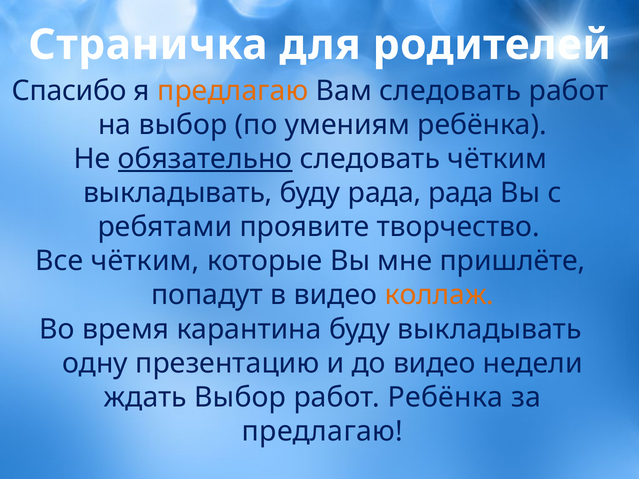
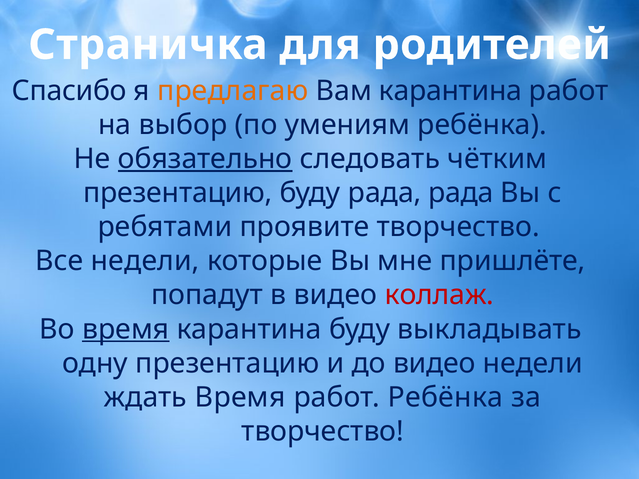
Вам следовать: следовать -> карантина (450, 91)
выкладывать: выкладывать -> презентацию (178, 193)
Все чётким: чётким -> недели (145, 261)
коллаж colour: orange -> red (439, 295)
время underline: none -> present (126, 329)
ждать Выбор: Выбор -> Время (240, 398)
предлагаю: предлагаю -> творчество (323, 432)
